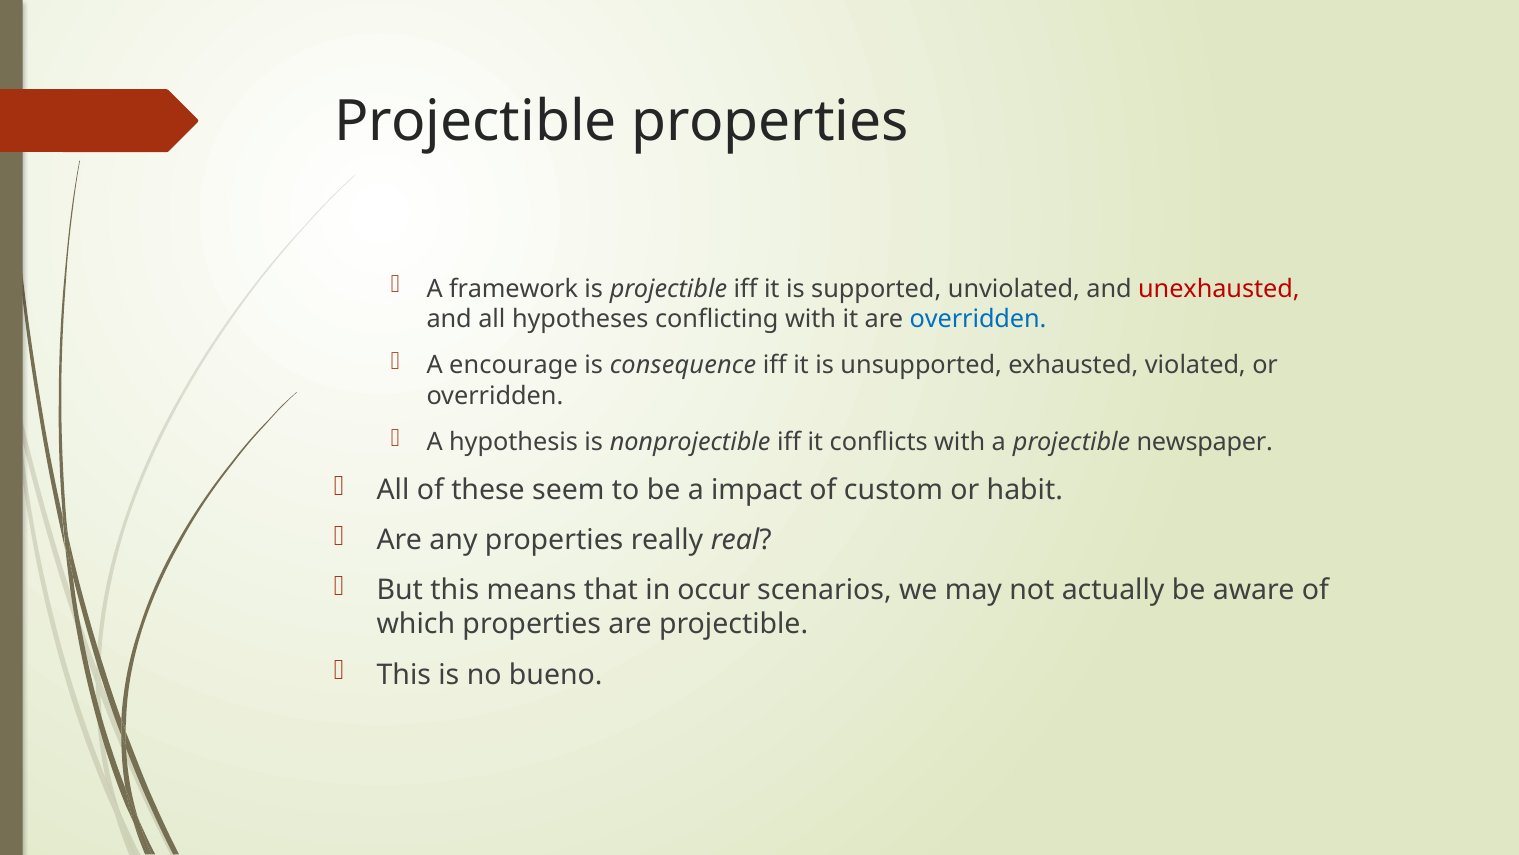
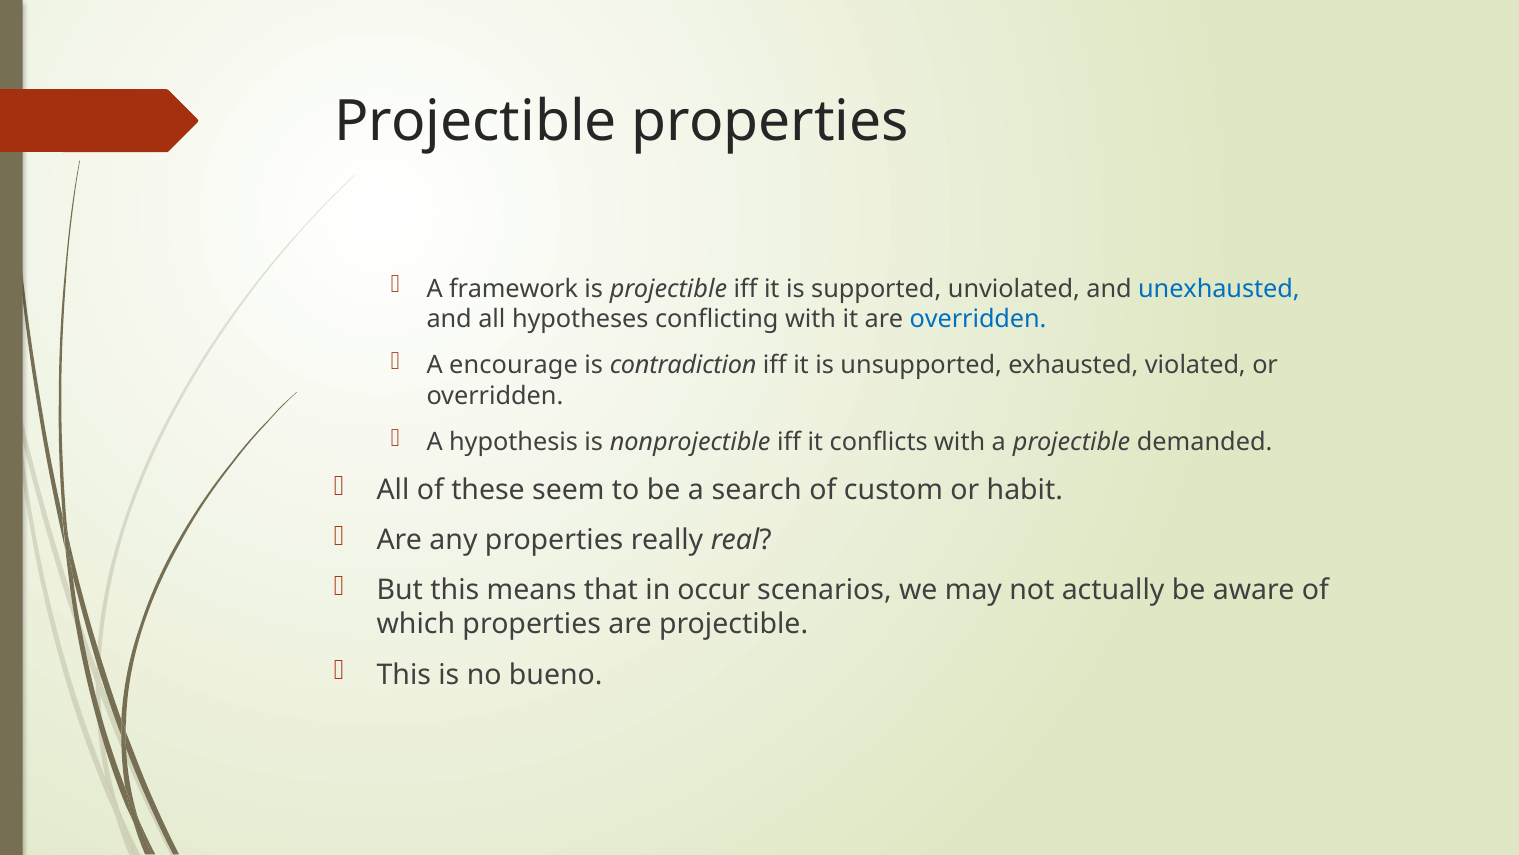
unexhausted colour: red -> blue (1219, 288)
consequence: consequence -> contradiction (683, 365)
newspaper: newspaper -> demanded (1205, 442)
impact: impact -> search (757, 490)
